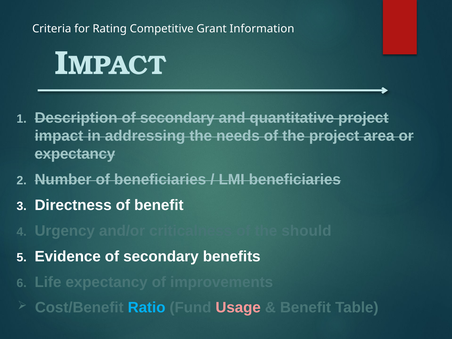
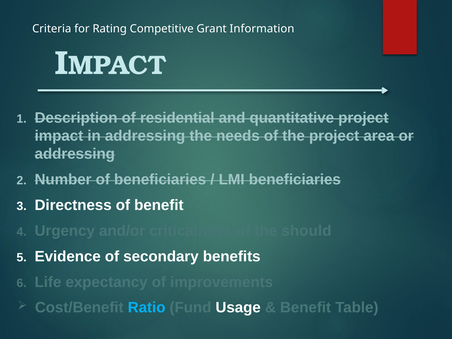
Description of secondary: secondary -> residential (177, 118)
expectancy: expectancy -> addressing (75, 154)
Usage colour: pink -> white (238, 308)
